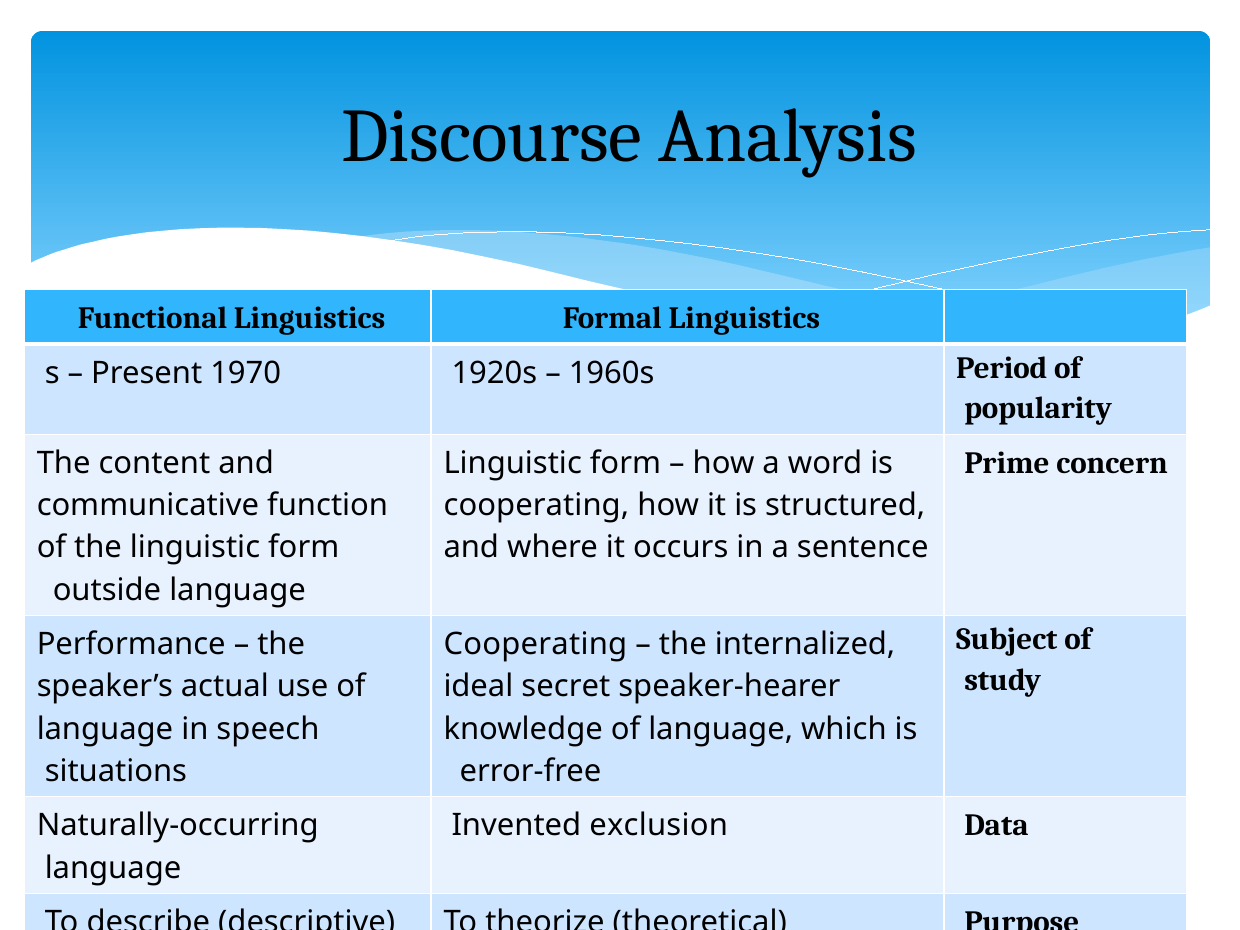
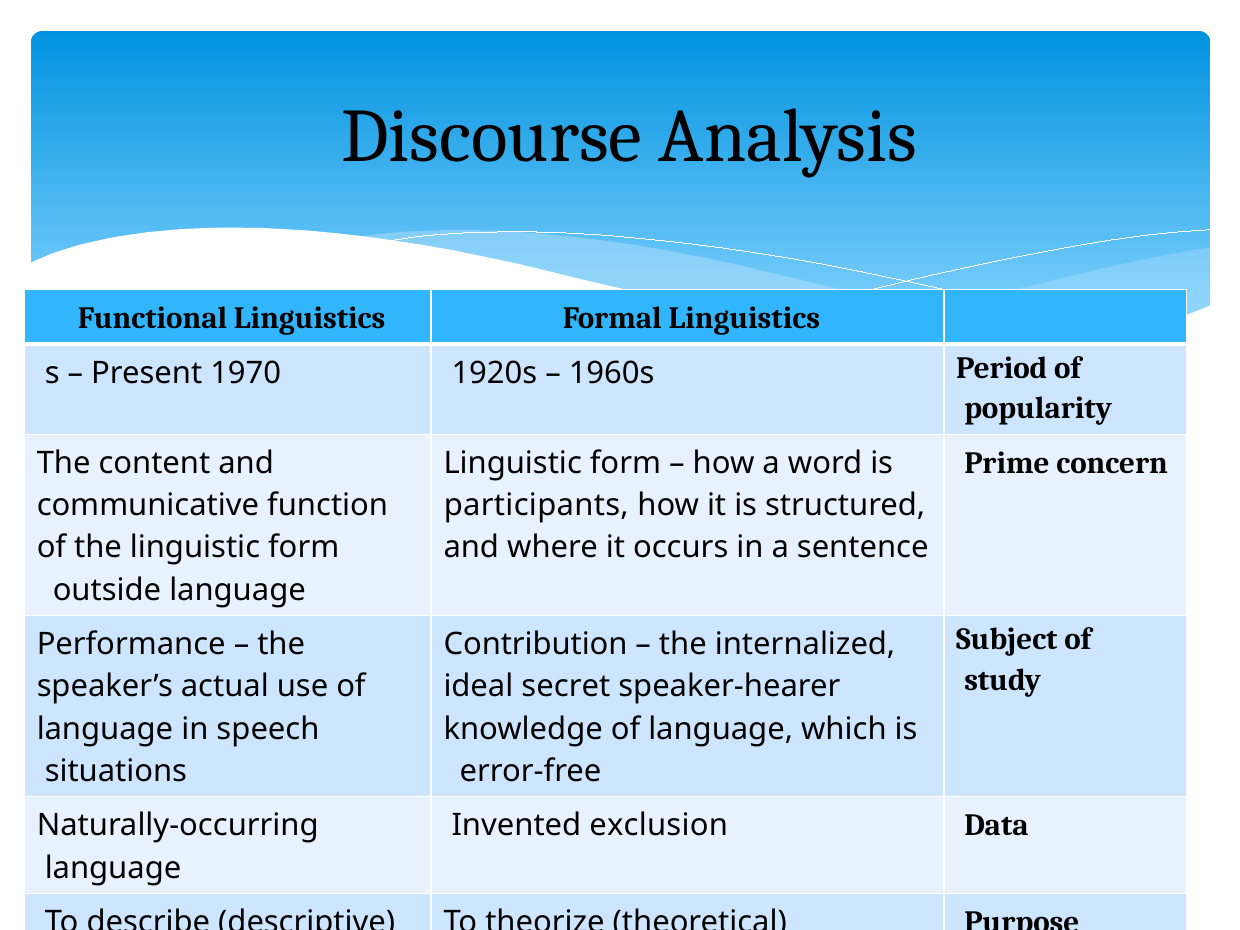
cooperating: cooperating -> participants (536, 505)
Cooperating: Cooperating -> Contribution (536, 644)
